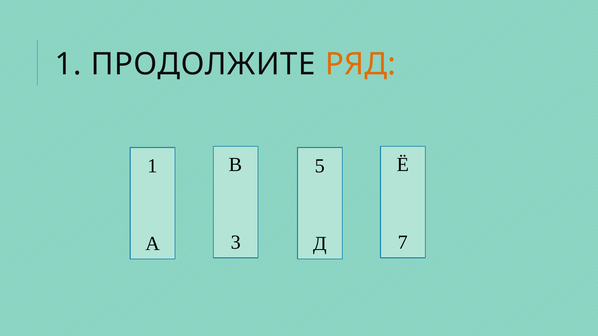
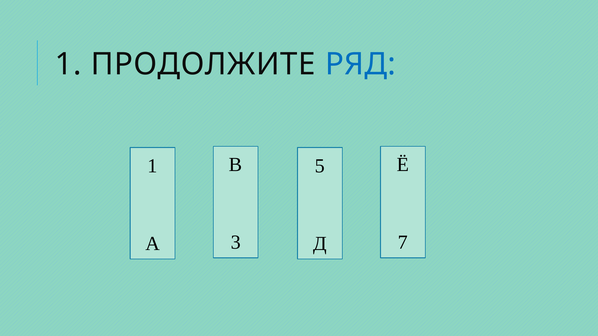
РЯД colour: orange -> blue (360, 64)
